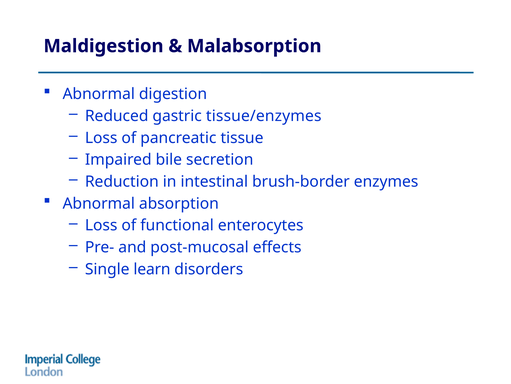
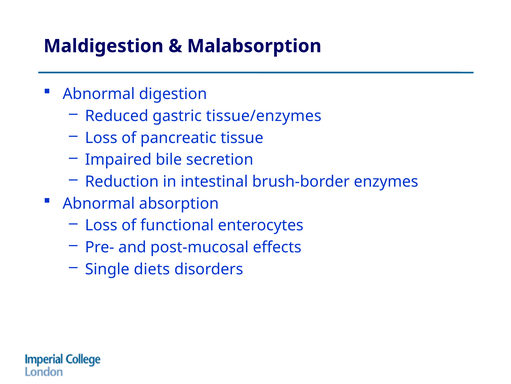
learn: learn -> diets (152, 269)
